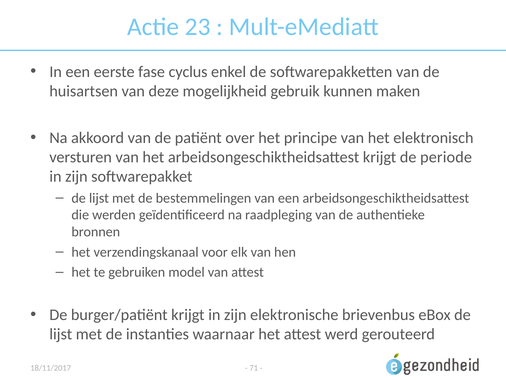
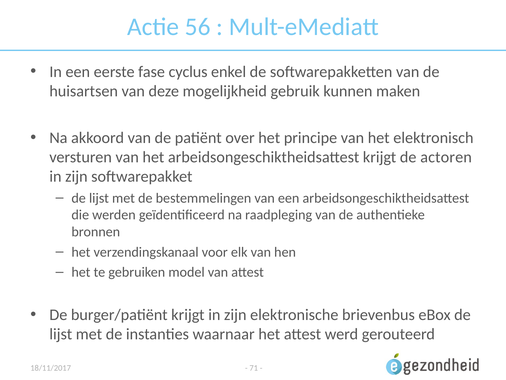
23: 23 -> 56 (198, 27)
periode: periode -> actoren (446, 157)
